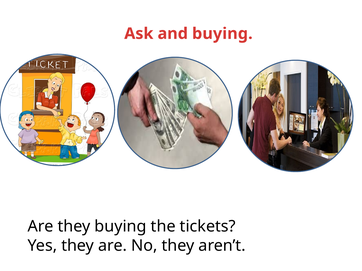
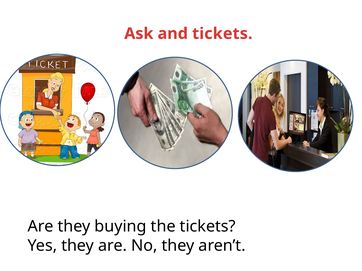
and buying: buying -> tickets (222, 34)
